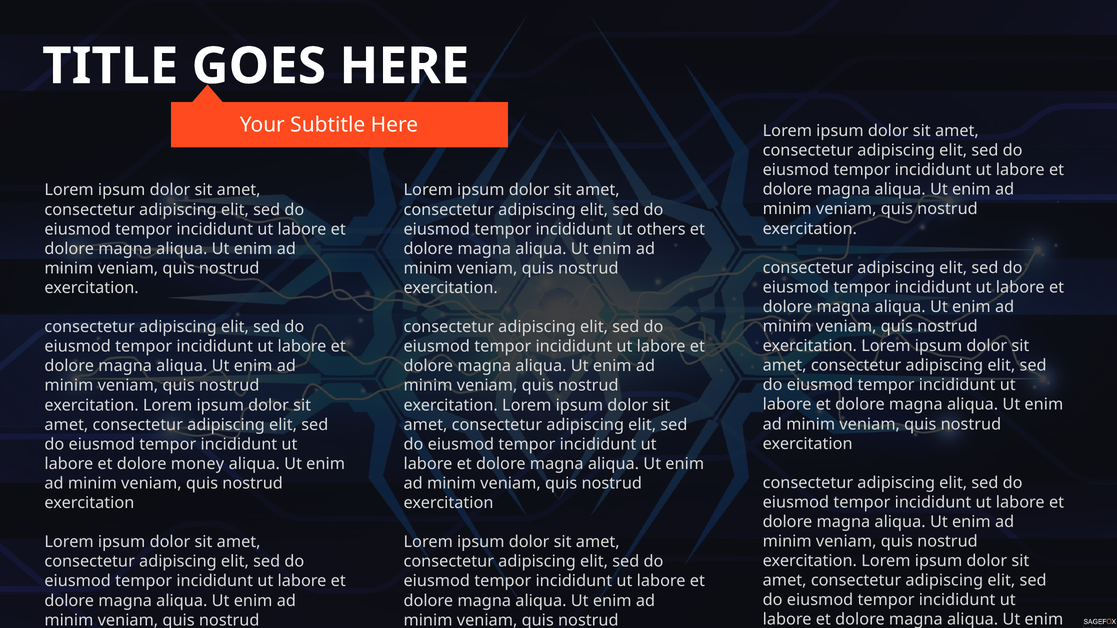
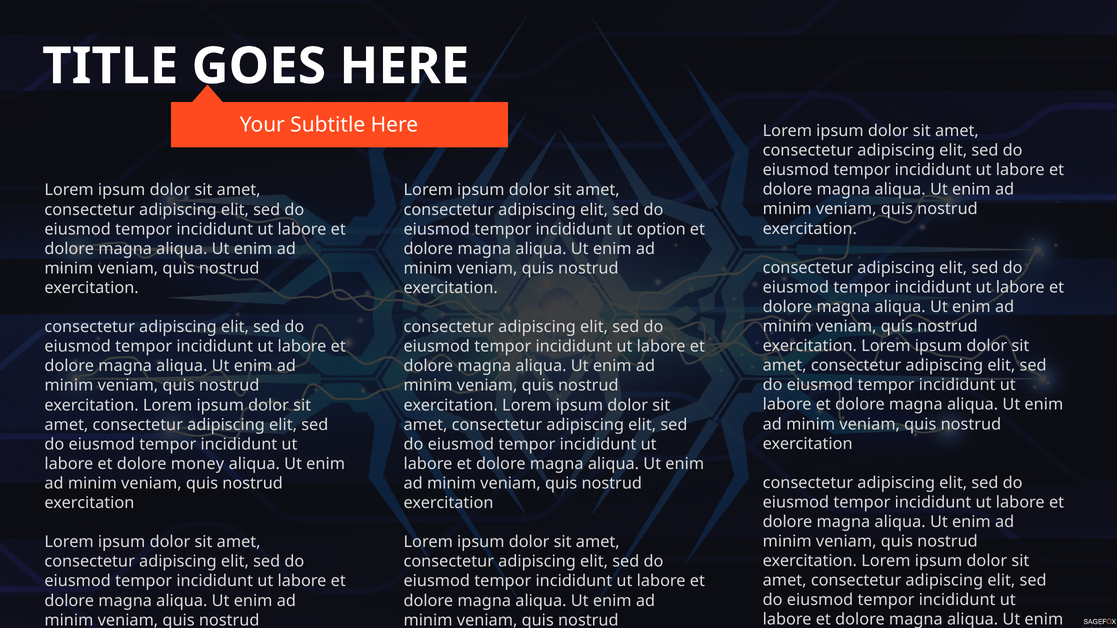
others: others -> option (661, 229)
